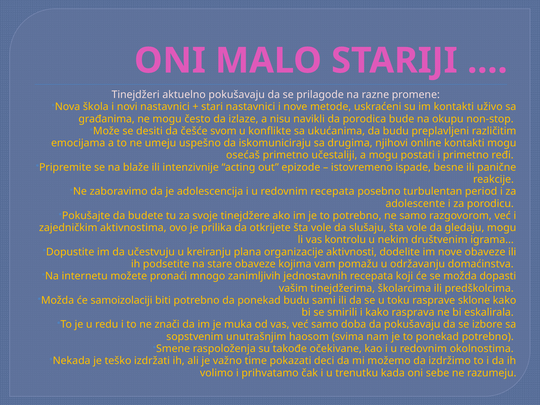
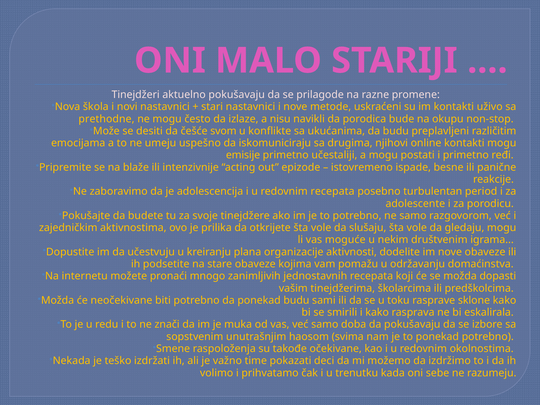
građanima: građanima -> prethodne (106, 119)
osećaš: osećaš -> emisije (243, 155)
kontrolu: kontrolu -> moguće (345, 240)
samoizolaciji: samoizolaciji -> neočekivane (121, 300)
